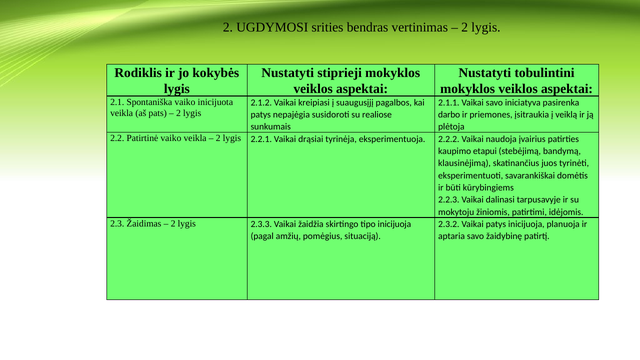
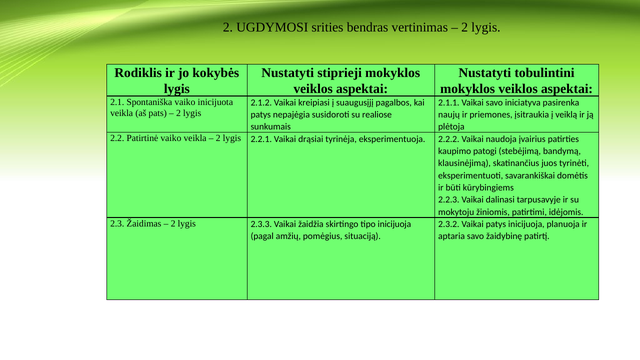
darbo: darbo -> naujų (449, 115)
etapui: etapui -> patogi (485, 151)
